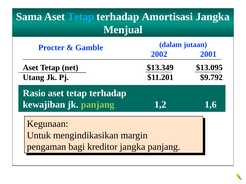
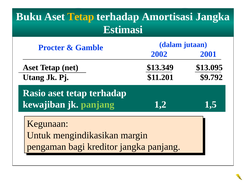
Sama: Sama -> Buku (29, 17)
Tetap colour: light blue -> yellow (81, 17)
Menjual: Menjual -> Estimasi (123, 30)
1,6: 1,6 -> 1,5 (211, 105)
